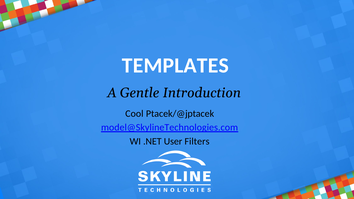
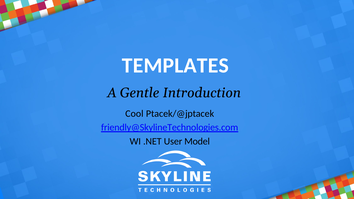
model@SkylineTechnologies.com: model@SkylineTechnologies.com -> friendly@SkylineTechnologies.com (170, 128)
Filters: Filters -> Model (197, 142)
